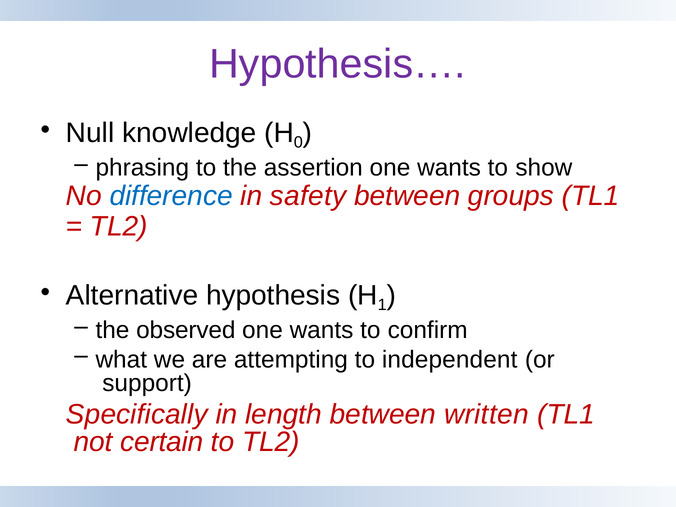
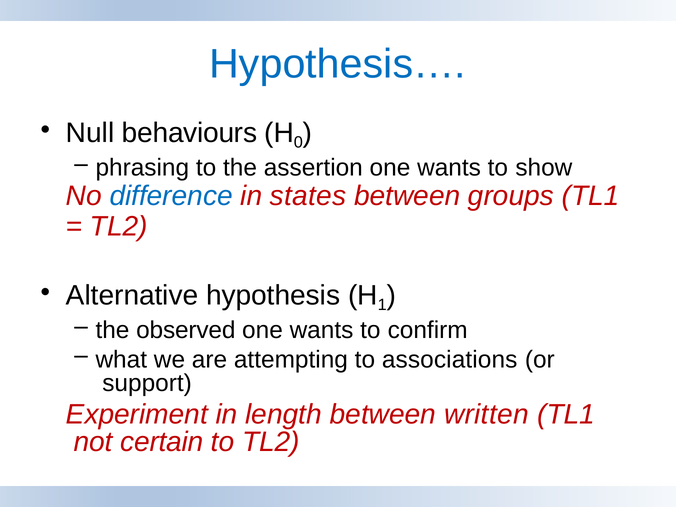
Hypothesis… colour: purple -> blue (338, 64)
knowledge: knowledge -> behaviours (189, 133)
safety: safety -> states (308, 196)
independent: independent -> associations (450, 360)
Specifically: Specifically -> Experiment (137, 415)
